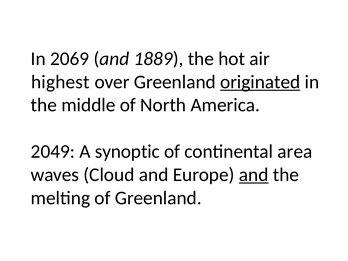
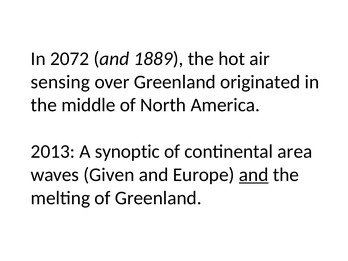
2069: 2069 -> 2072 (70, 59)
highest: highest -> sensing (60, 82)
originated underline: present -> none (260, 82)
2049: 2049 -> 2013 (53, 151)
Cloud: Cloud -> Given (109, 175)
